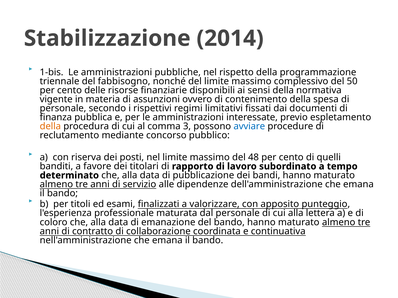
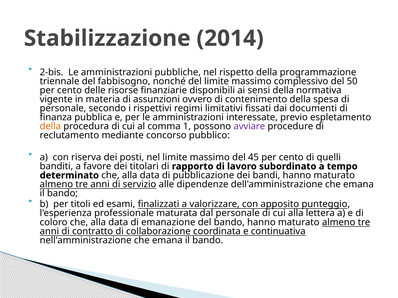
1-bis: 1-bis -> 2-bis (52, 72)
3: 3 -> 1 (187, 127)
avviare colour: blue -> purple (249, 127)
48: 48 -> 45 (253, 158)
